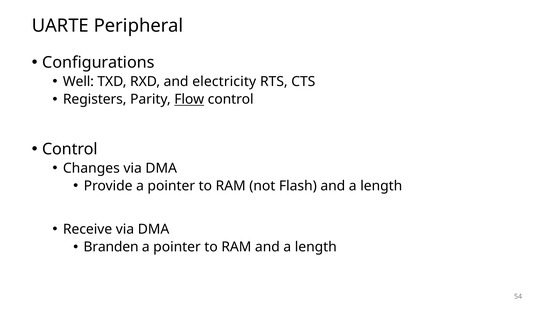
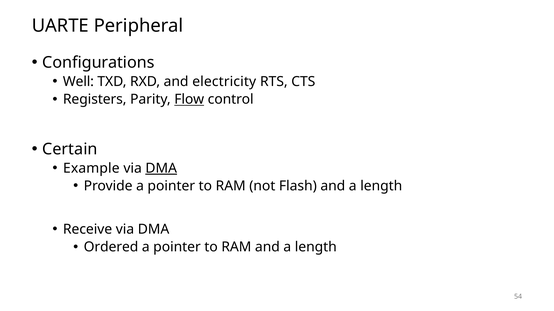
Control: Control -> Certain (70, 149)
Changes: Changes -> Example (91, 168)
DMA underline: none -> present (161, 168)
Branden: Branden -> Ordered (111, 248)
